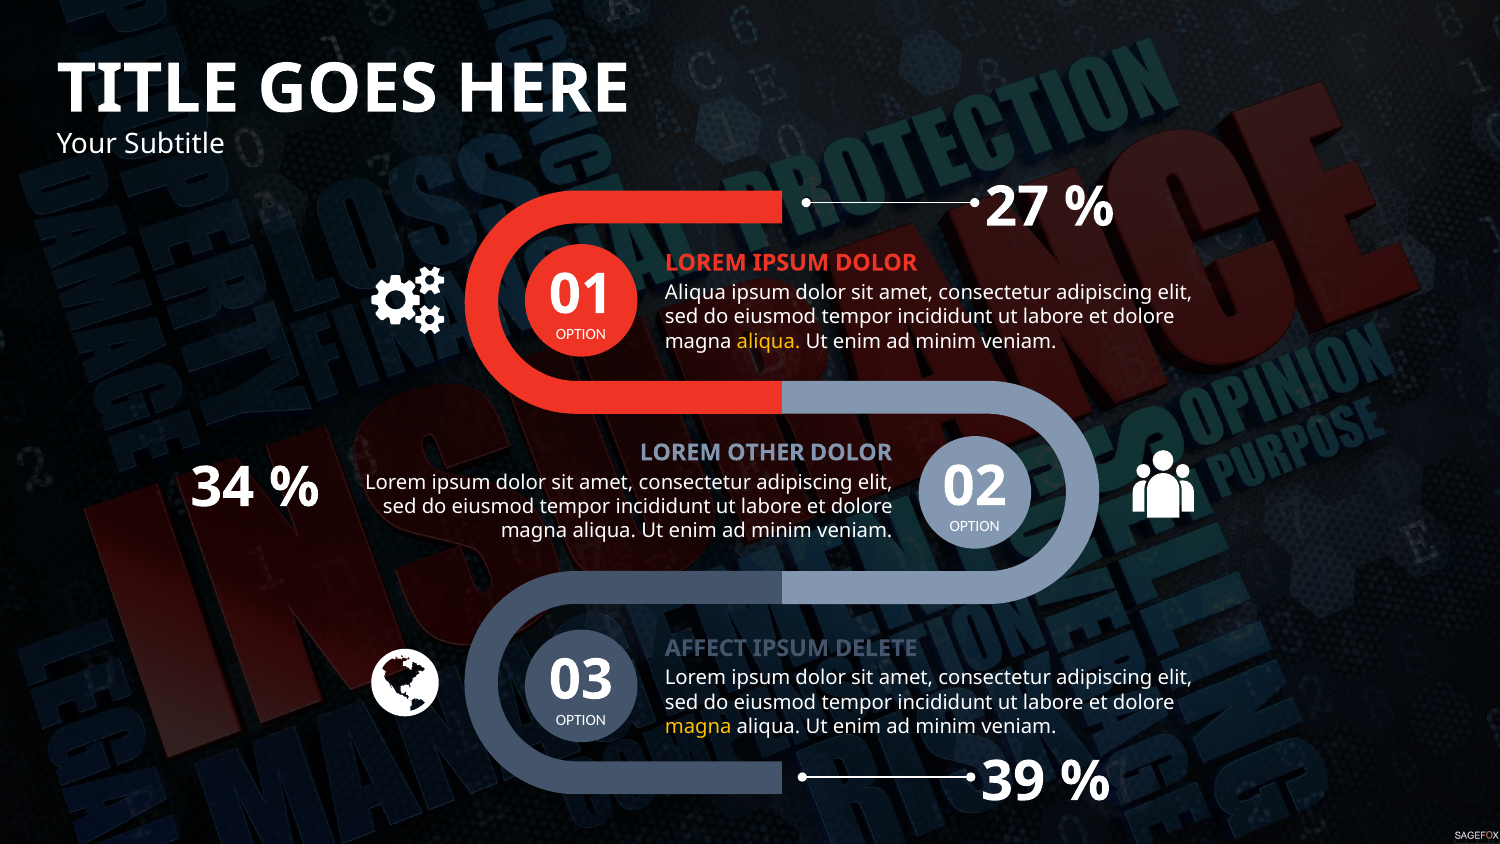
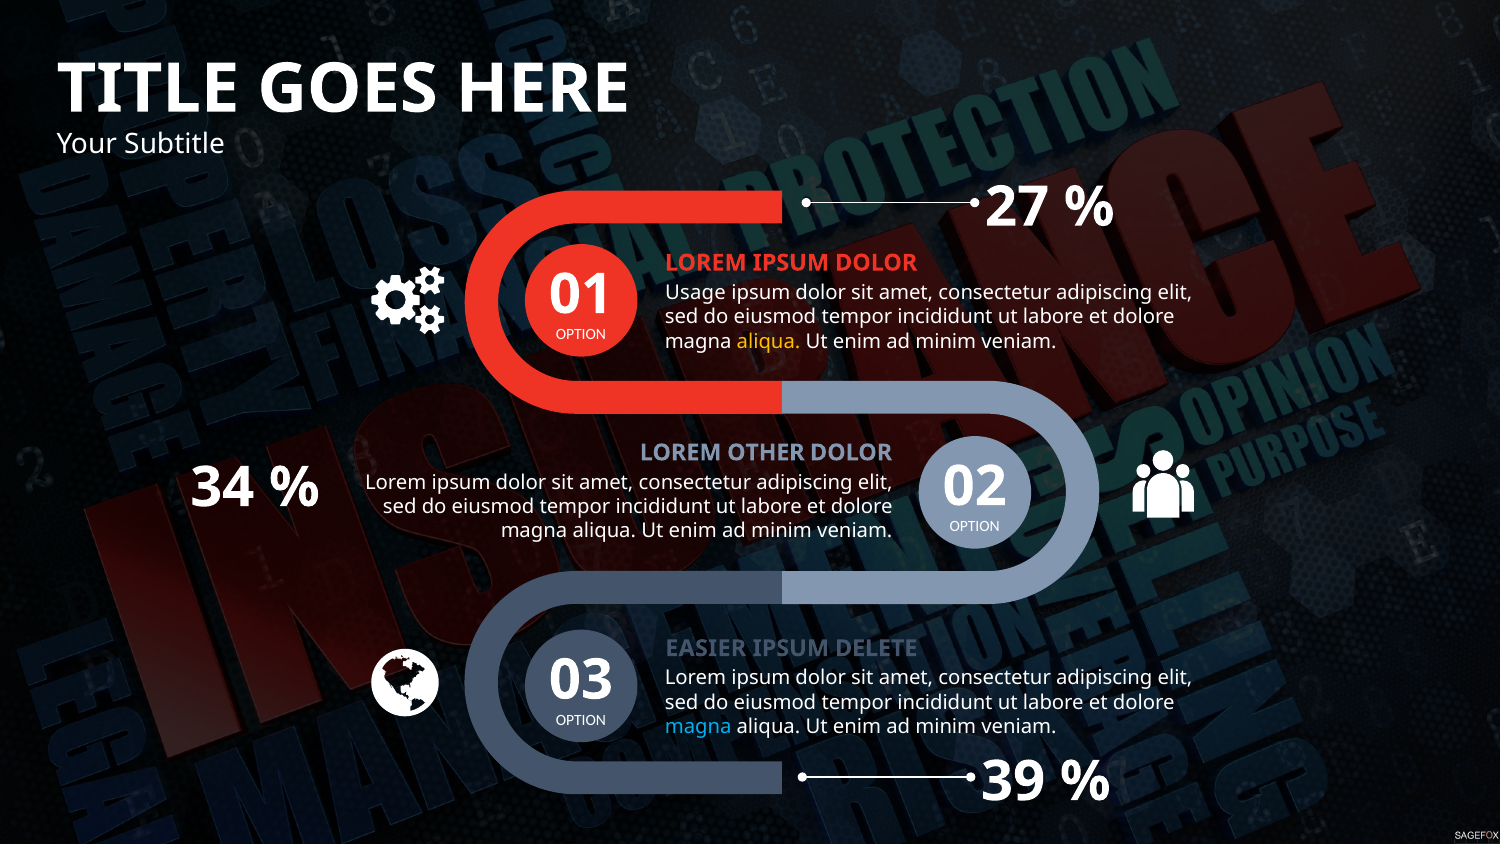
Aliqua: Aliqua -> Usage (695, 293)
AFFECT: AFFECT -> EASIER (706, 648)
magna colour: yellow -> light blue (698, 727)
